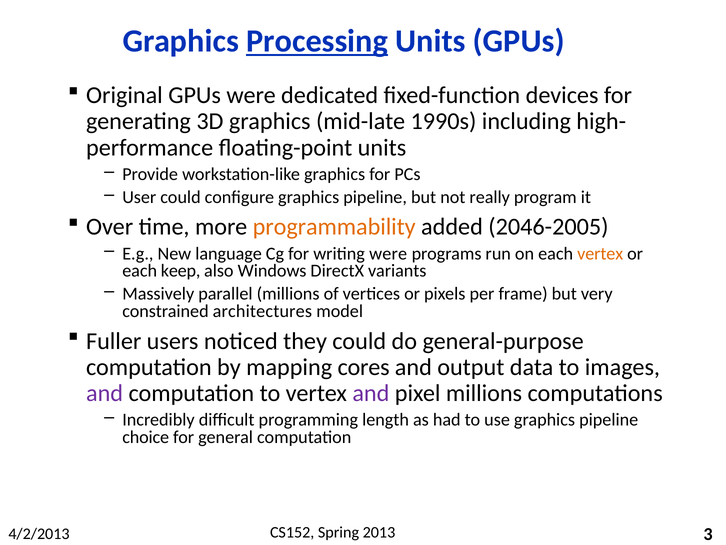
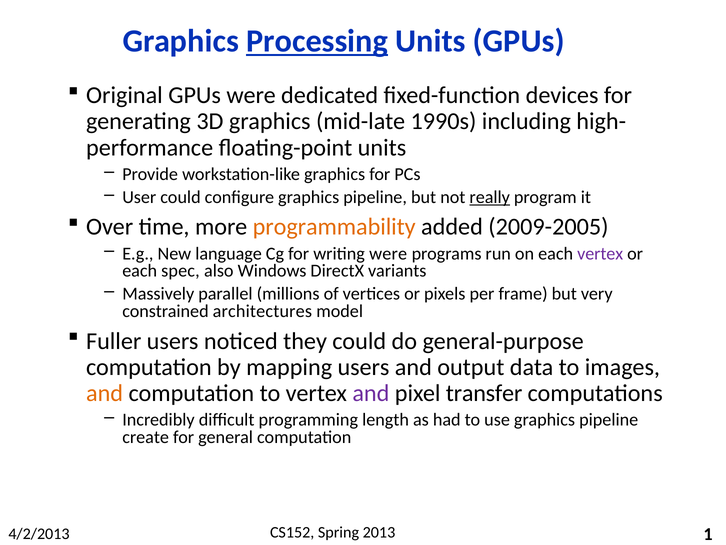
really underline: none -> present (490, 197)
2046-2005: 2046-2005 -> 2009-2005 (548, 227)
vertex colour: orange -> purple (600, 253)
keep: keep -> spec (180, 271)
mapping cores: cores -> users (363, 367)
and colour: purple -> orange (105, 393)
pixel millions: millions -> transfer (484, 393)
choice: choice -> create (146, 437)
3: 3 -> 1 (708, 534)
